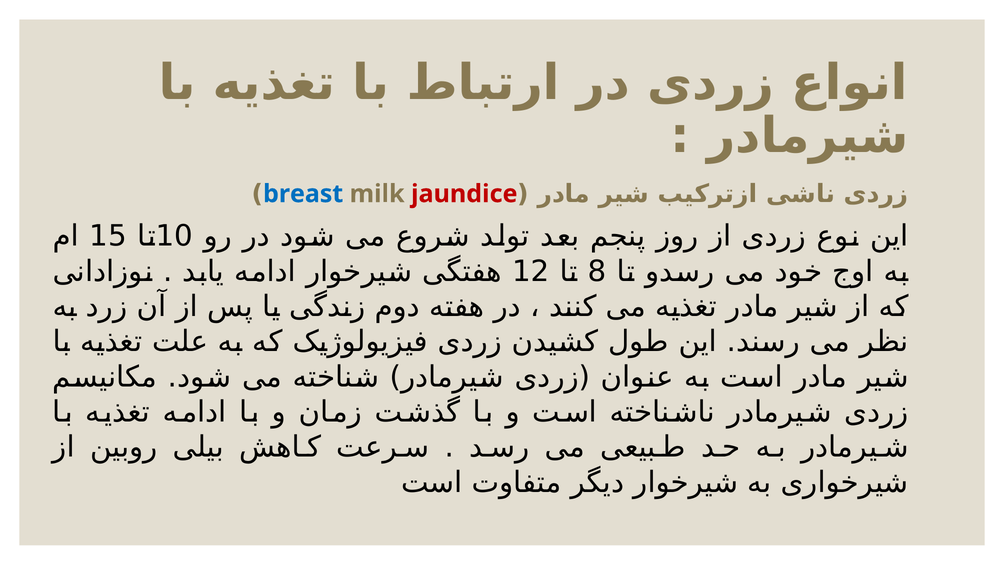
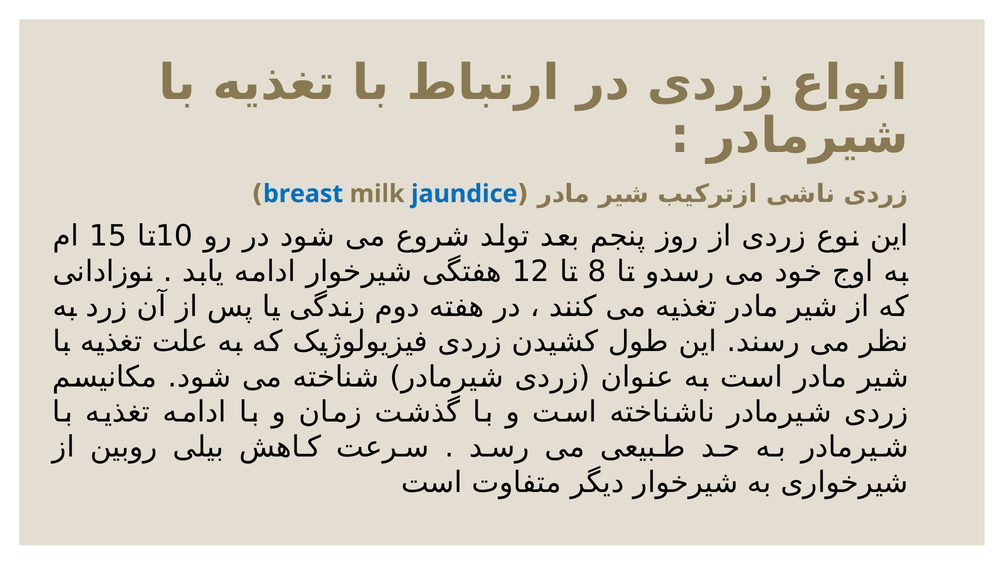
jaundice colour: red -> blue (464, 194)
